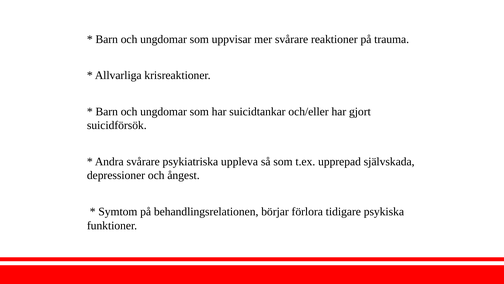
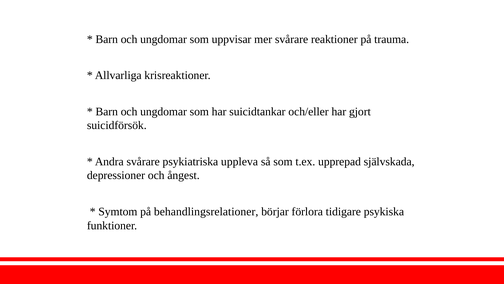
behandlingsrelationen: behandlingsrelationen -> behandlingsrelationer (206, 211)
